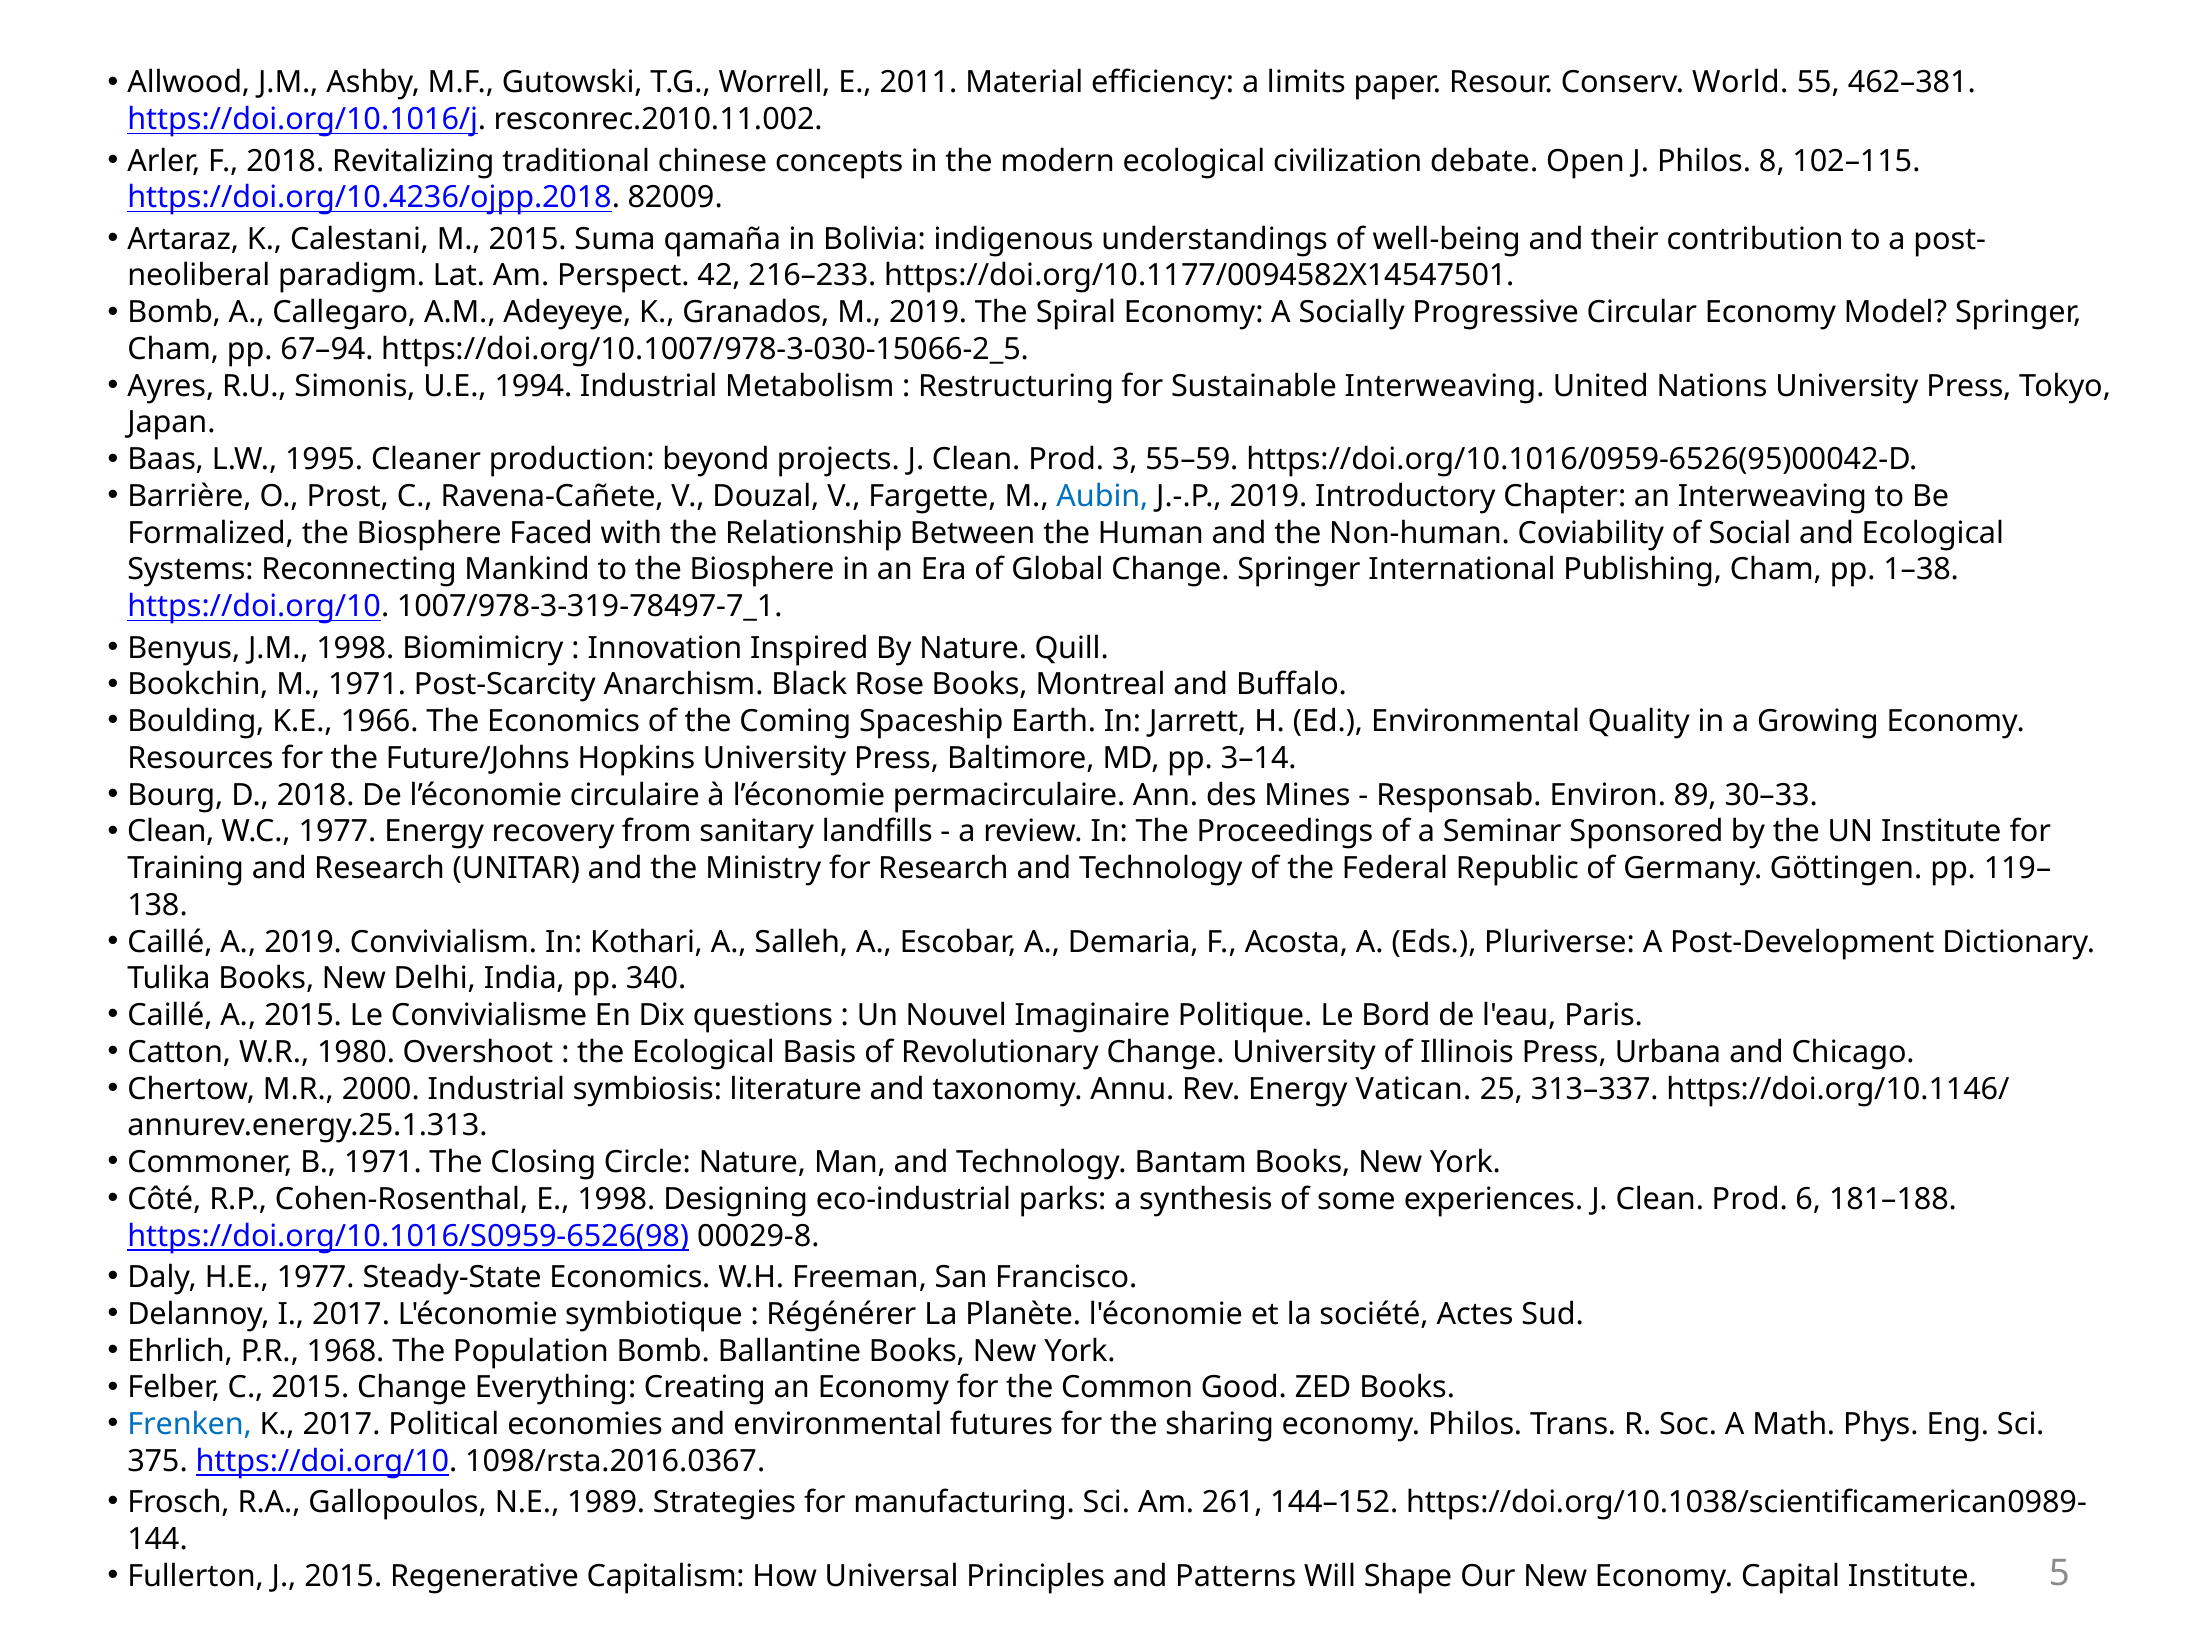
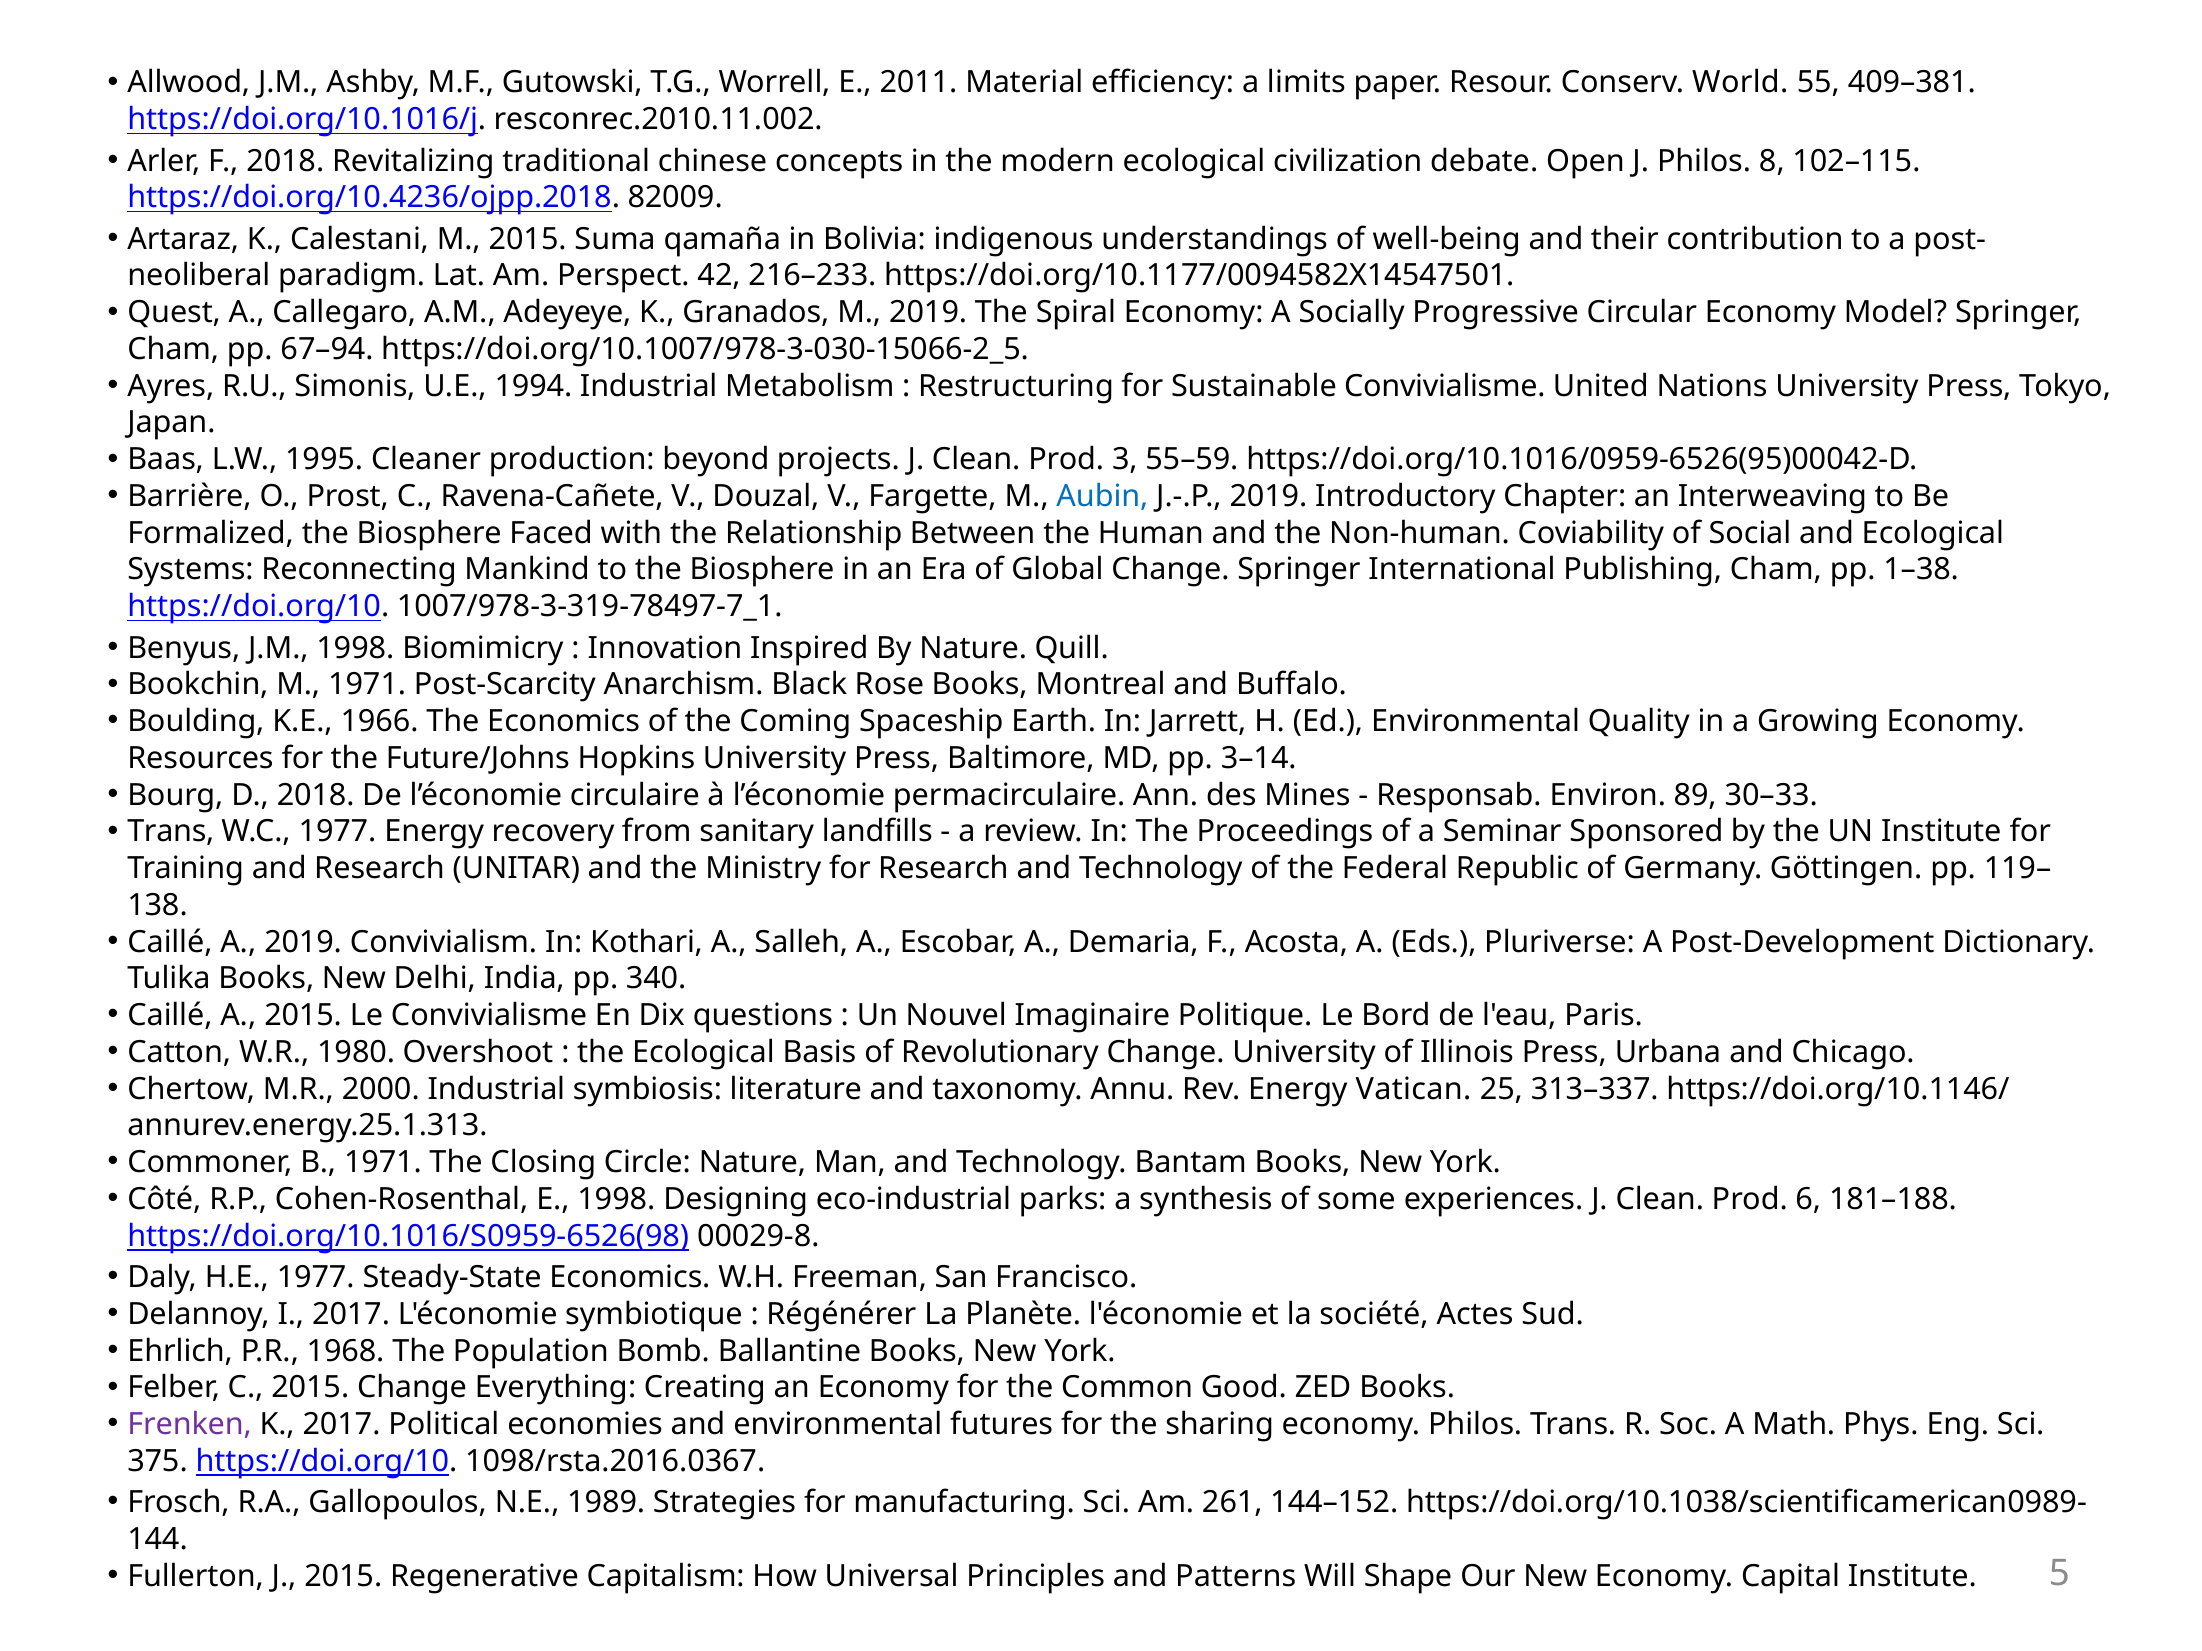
462–381: 462–381 -> 409–381 (1912, 83)
Bomb: Bomb -> Quest (174, 313)
Sustainable Interweaving: Interweaving -> Convivialisme (1445, 386)
Clean: Clean -> Trans (171, 832)
Frenken colour: blue -> purple (190, 1425)
